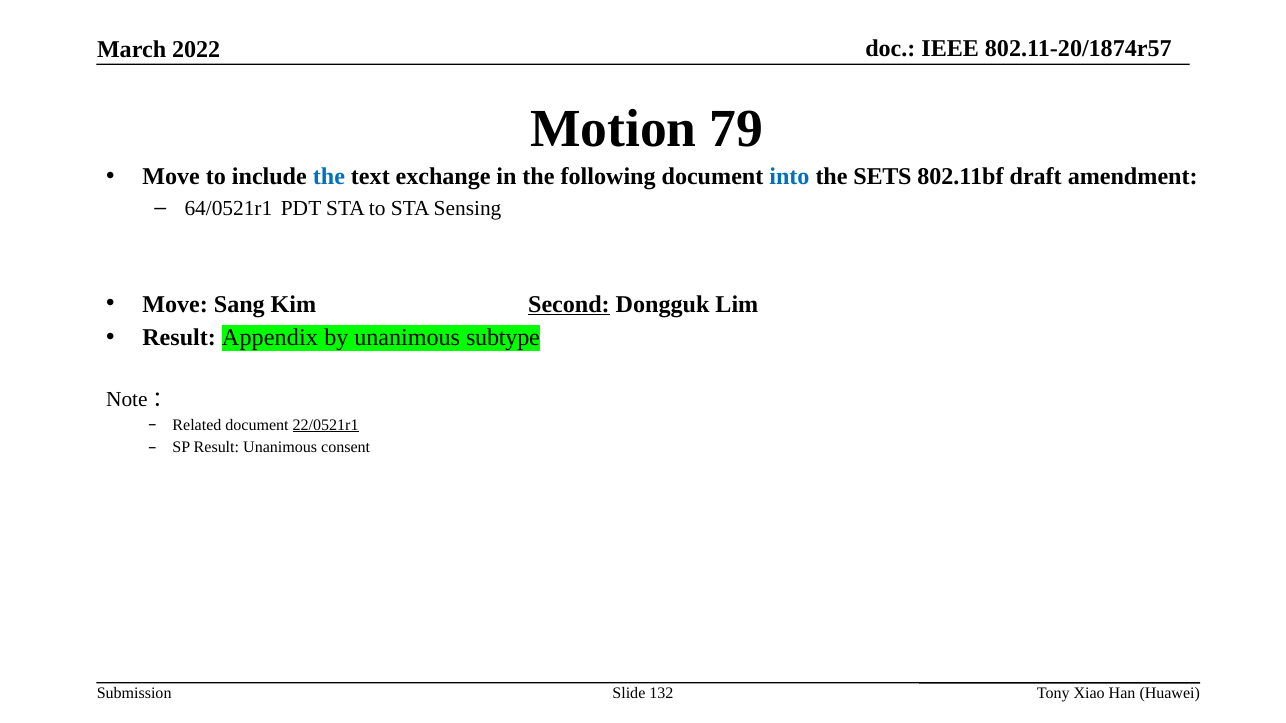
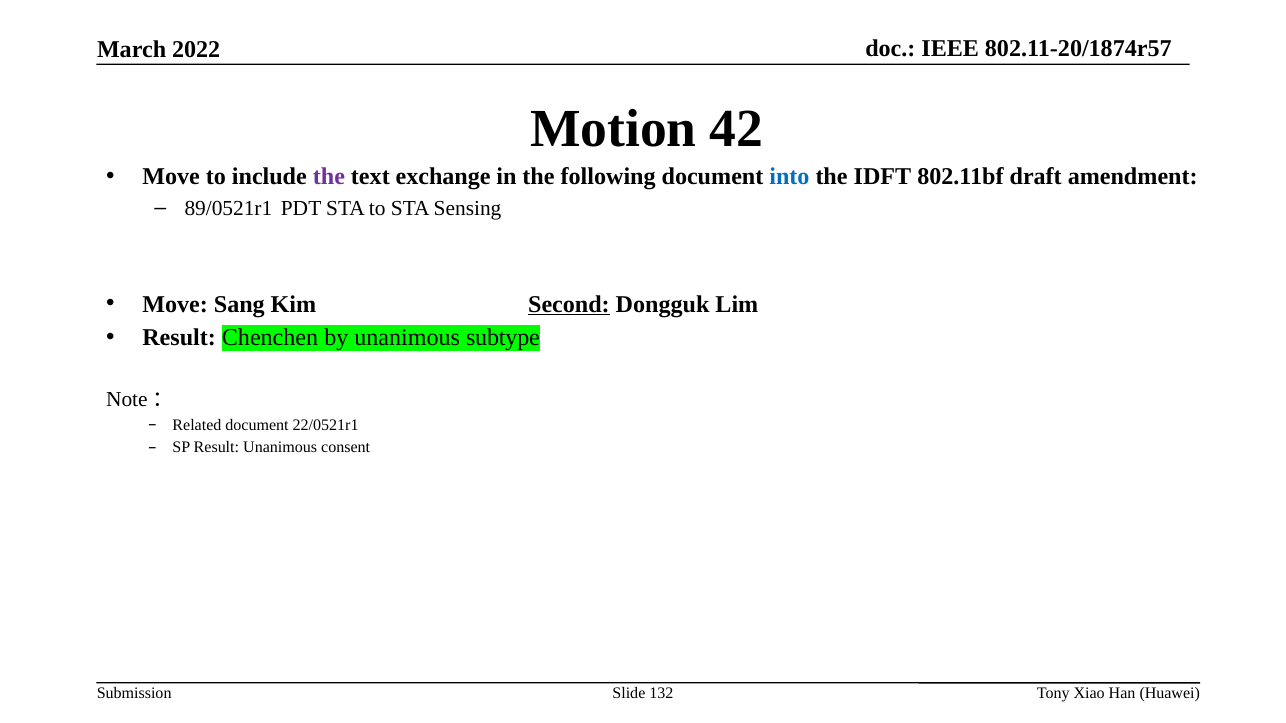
79: 79 -> 42 (737, 129)
the colour: blue -> purple (329, 177)
SETS: SETS -> IDFT (882, 177)
64/0521r1: 64/0521r1 -> 89/0521r1 (228, 208)
Appendix: Appendix -> Chenchen (270, 338)
22/0521r1 underline: present -> none (326, 425)
